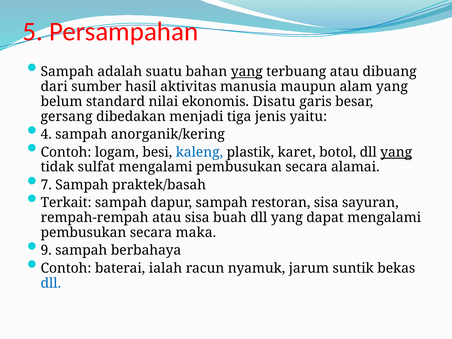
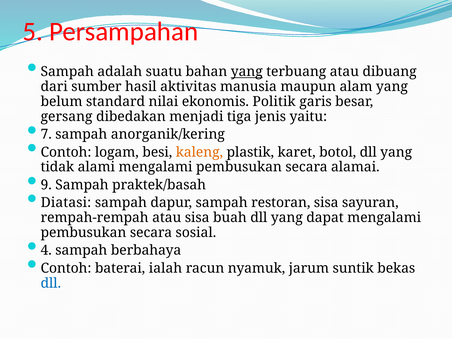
Disatu: Disatu -> Politik (274, 102)
4: 4 -> 7 (46, 134)
kaleng colour: blue -> orange (199, 152)
yang underline: present -> none (396, 152)
sulfat: sulfat -> alami (96, 167)
7: 7 -> 9 (46, 185)
Terkait: Terkait -> Diatasi (66, 203)
maka: maka -> sosial (196, 233)
9: 9 -> 4 (46, 250)
